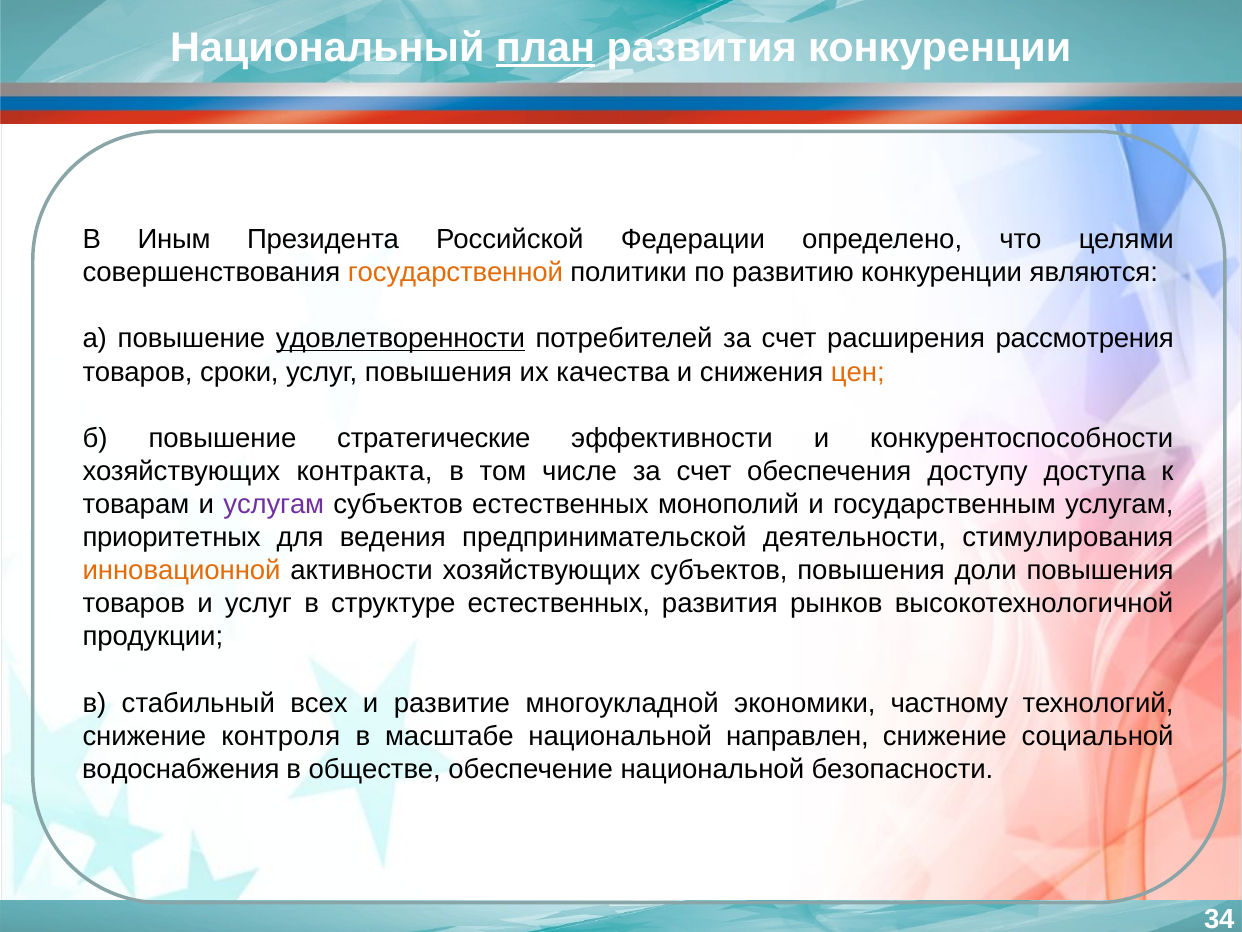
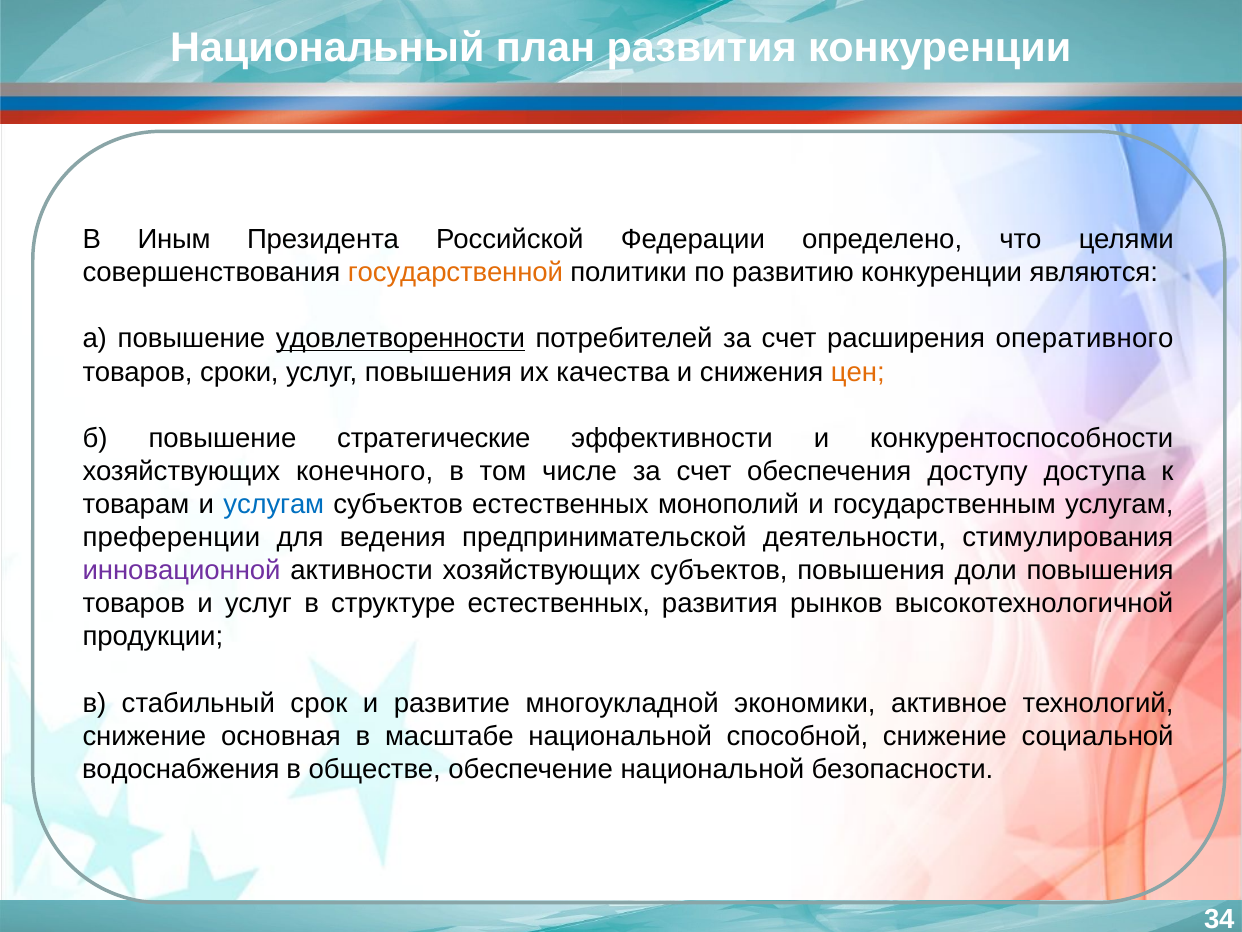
план underline: present -> none (545, 48)
рассмотрения: рассмотрения -> оперативного (1084, 339)
контракта: контракта -> конечного (365, 471)
услугам colour: purple -> blue (274, 504)
приоритетных: приоритетных -> преференции (171, 537)
инновационной colour: orange -> purple (182, 570)
всех: всех -> срок (319, 703)
частному: частному -> активное (949, 703)
контроля: контроля -> основная (281, 736)
направлен: направлен -> способной (797, 736)
